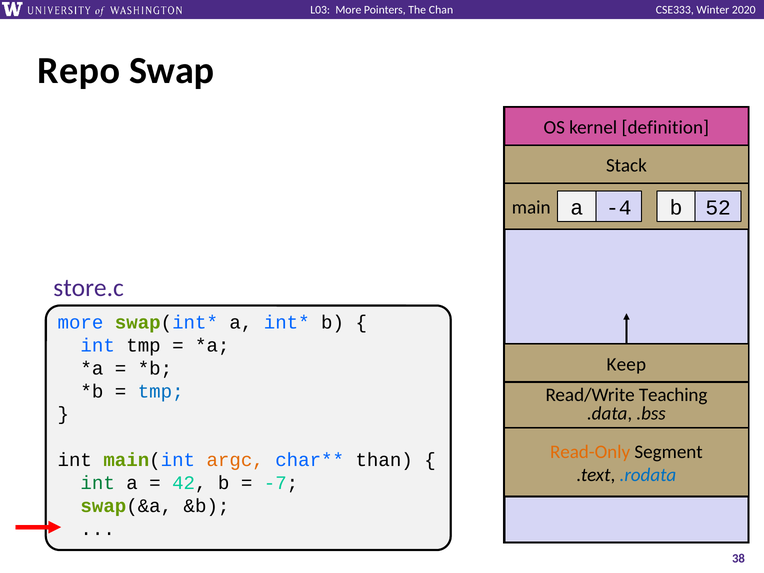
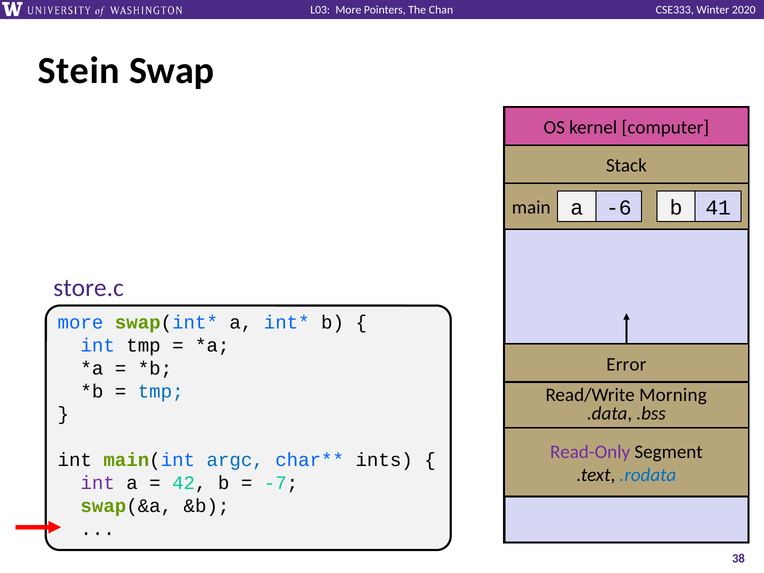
Repo: Repo -> Stein (79, 71)
definition: definition -> computer (665, 127)
-4: -4 -> -6 (619, 208)
52: 52 -> 41 (718, 208)
Keep: Keep -> Error (626, 364)
Teaching: Teaching -> Morning (673, 395)
Read-Only colour: orange -> purple (590, 452)
argc colour: orange -> blue (235, 460)
than: than -> ints (384, 460)
int colour: green -> purple (98, 483)
